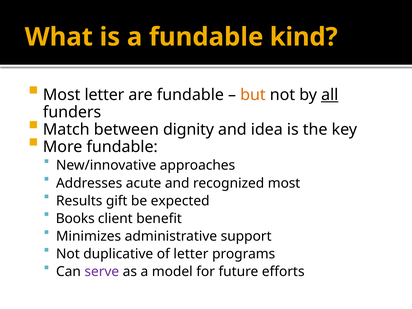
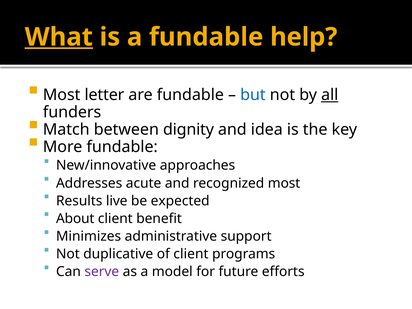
What underline: none -> present (59, 37)
kind: kind -> help (304, 37)
but colour: orange -> blue (253, 95)
gift: gift -> live (117, 201)
Books: Books -> About (75, 219)
of letter: letter -> client (191, 254)
